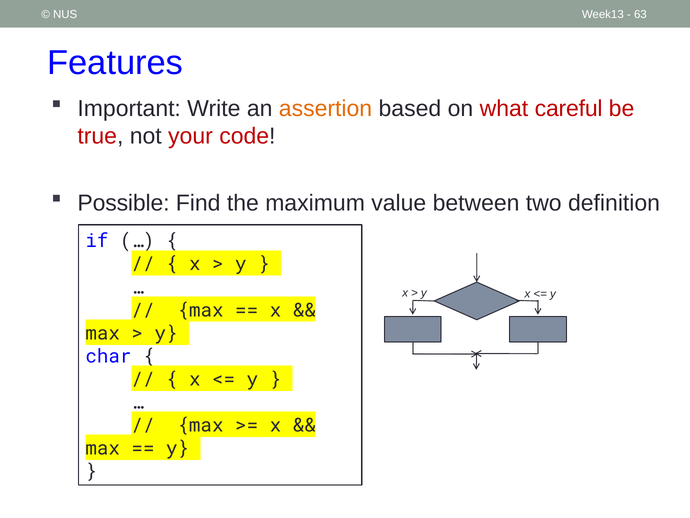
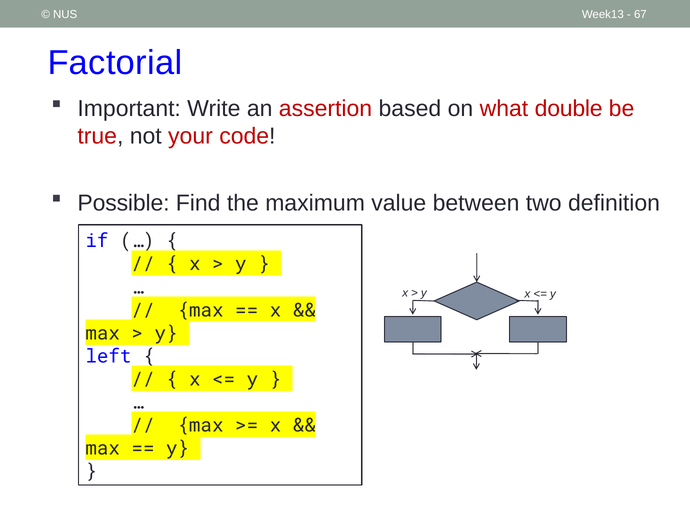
63: 63 -> 67 (640, 15)
Features: Features -> Factorial (115, 63)
assertion colour: orange -> red (325, 108)
careful: careful -> double (569, 108)
char: char -> left (108, 356)
